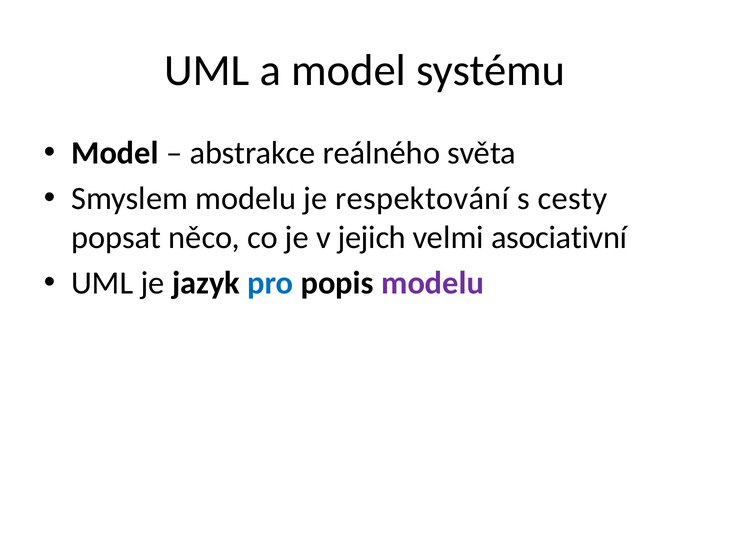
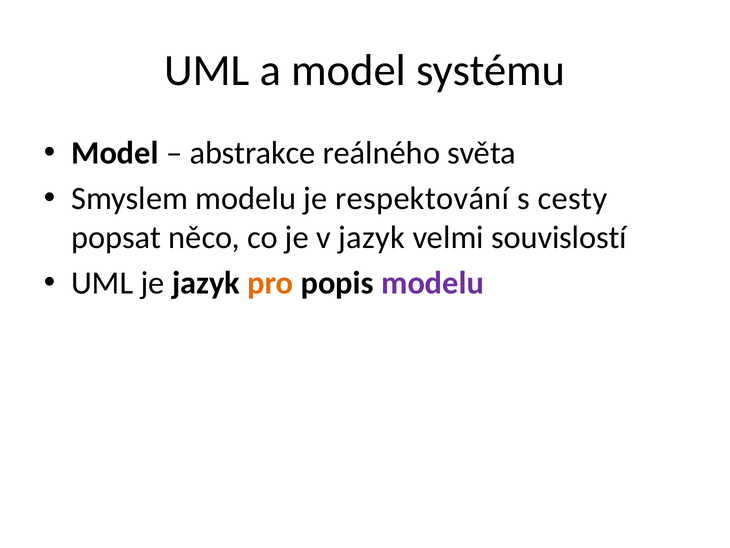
v jejich: jejich -> jazyk (372, 238)
asociativní: asociativní -> souvislostí (559, 238)
pro colour: blue -> orange (270, 283)
